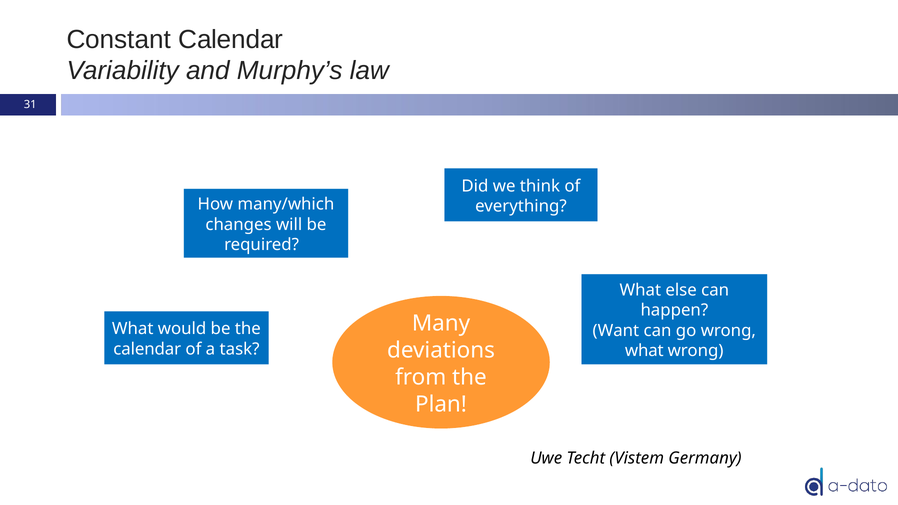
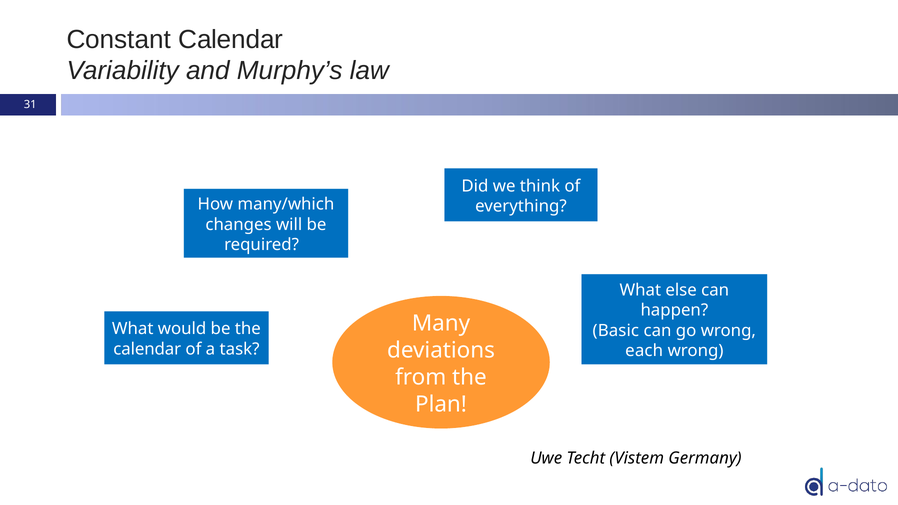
Want: Want -> Basic (616, 331)
what: what -> each (644, 351)
